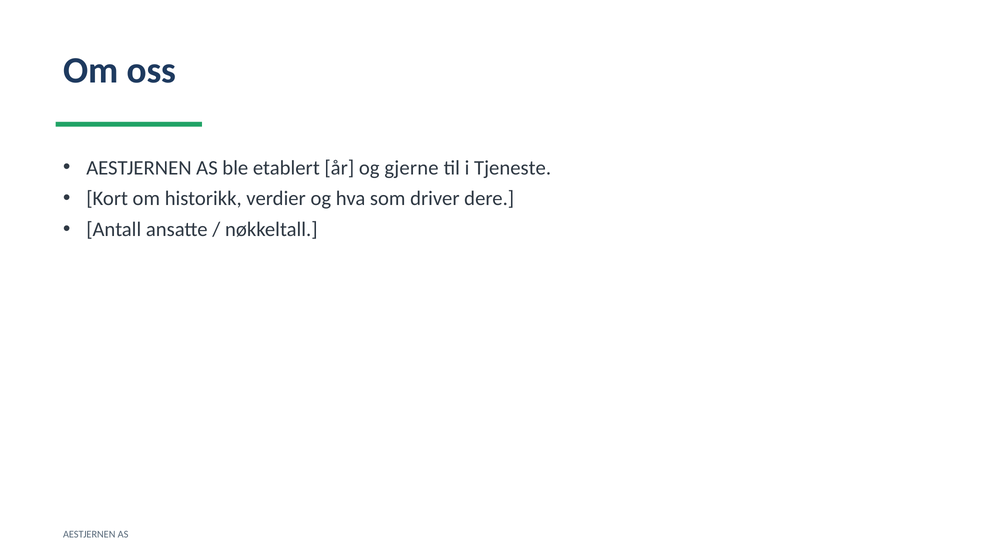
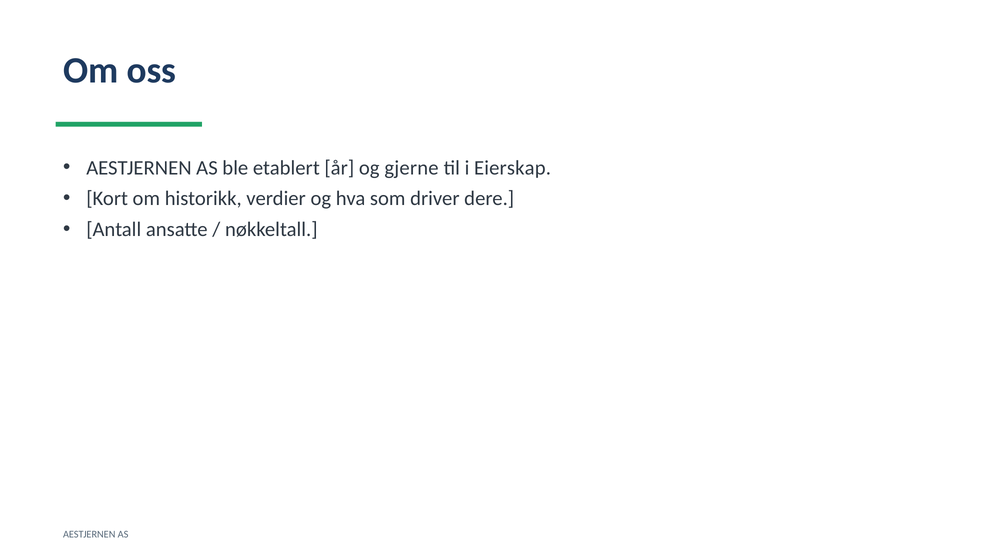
Tjeneste: Tjeneste -> Eierskap (513, 168)
